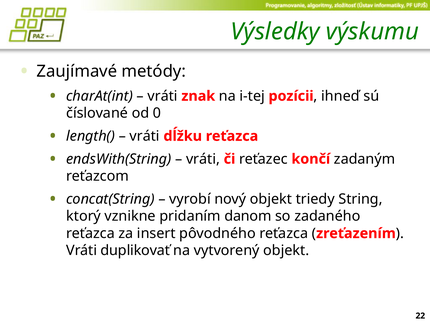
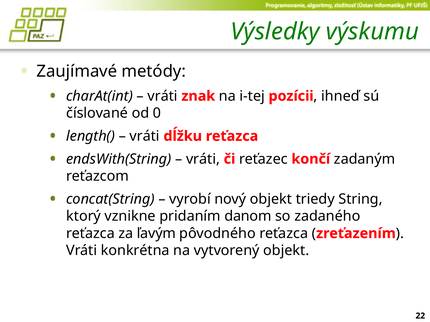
insert: insert -> ľavým (156, 234)
duplikovať: duplikovať -> konkrétna (135, 251)
